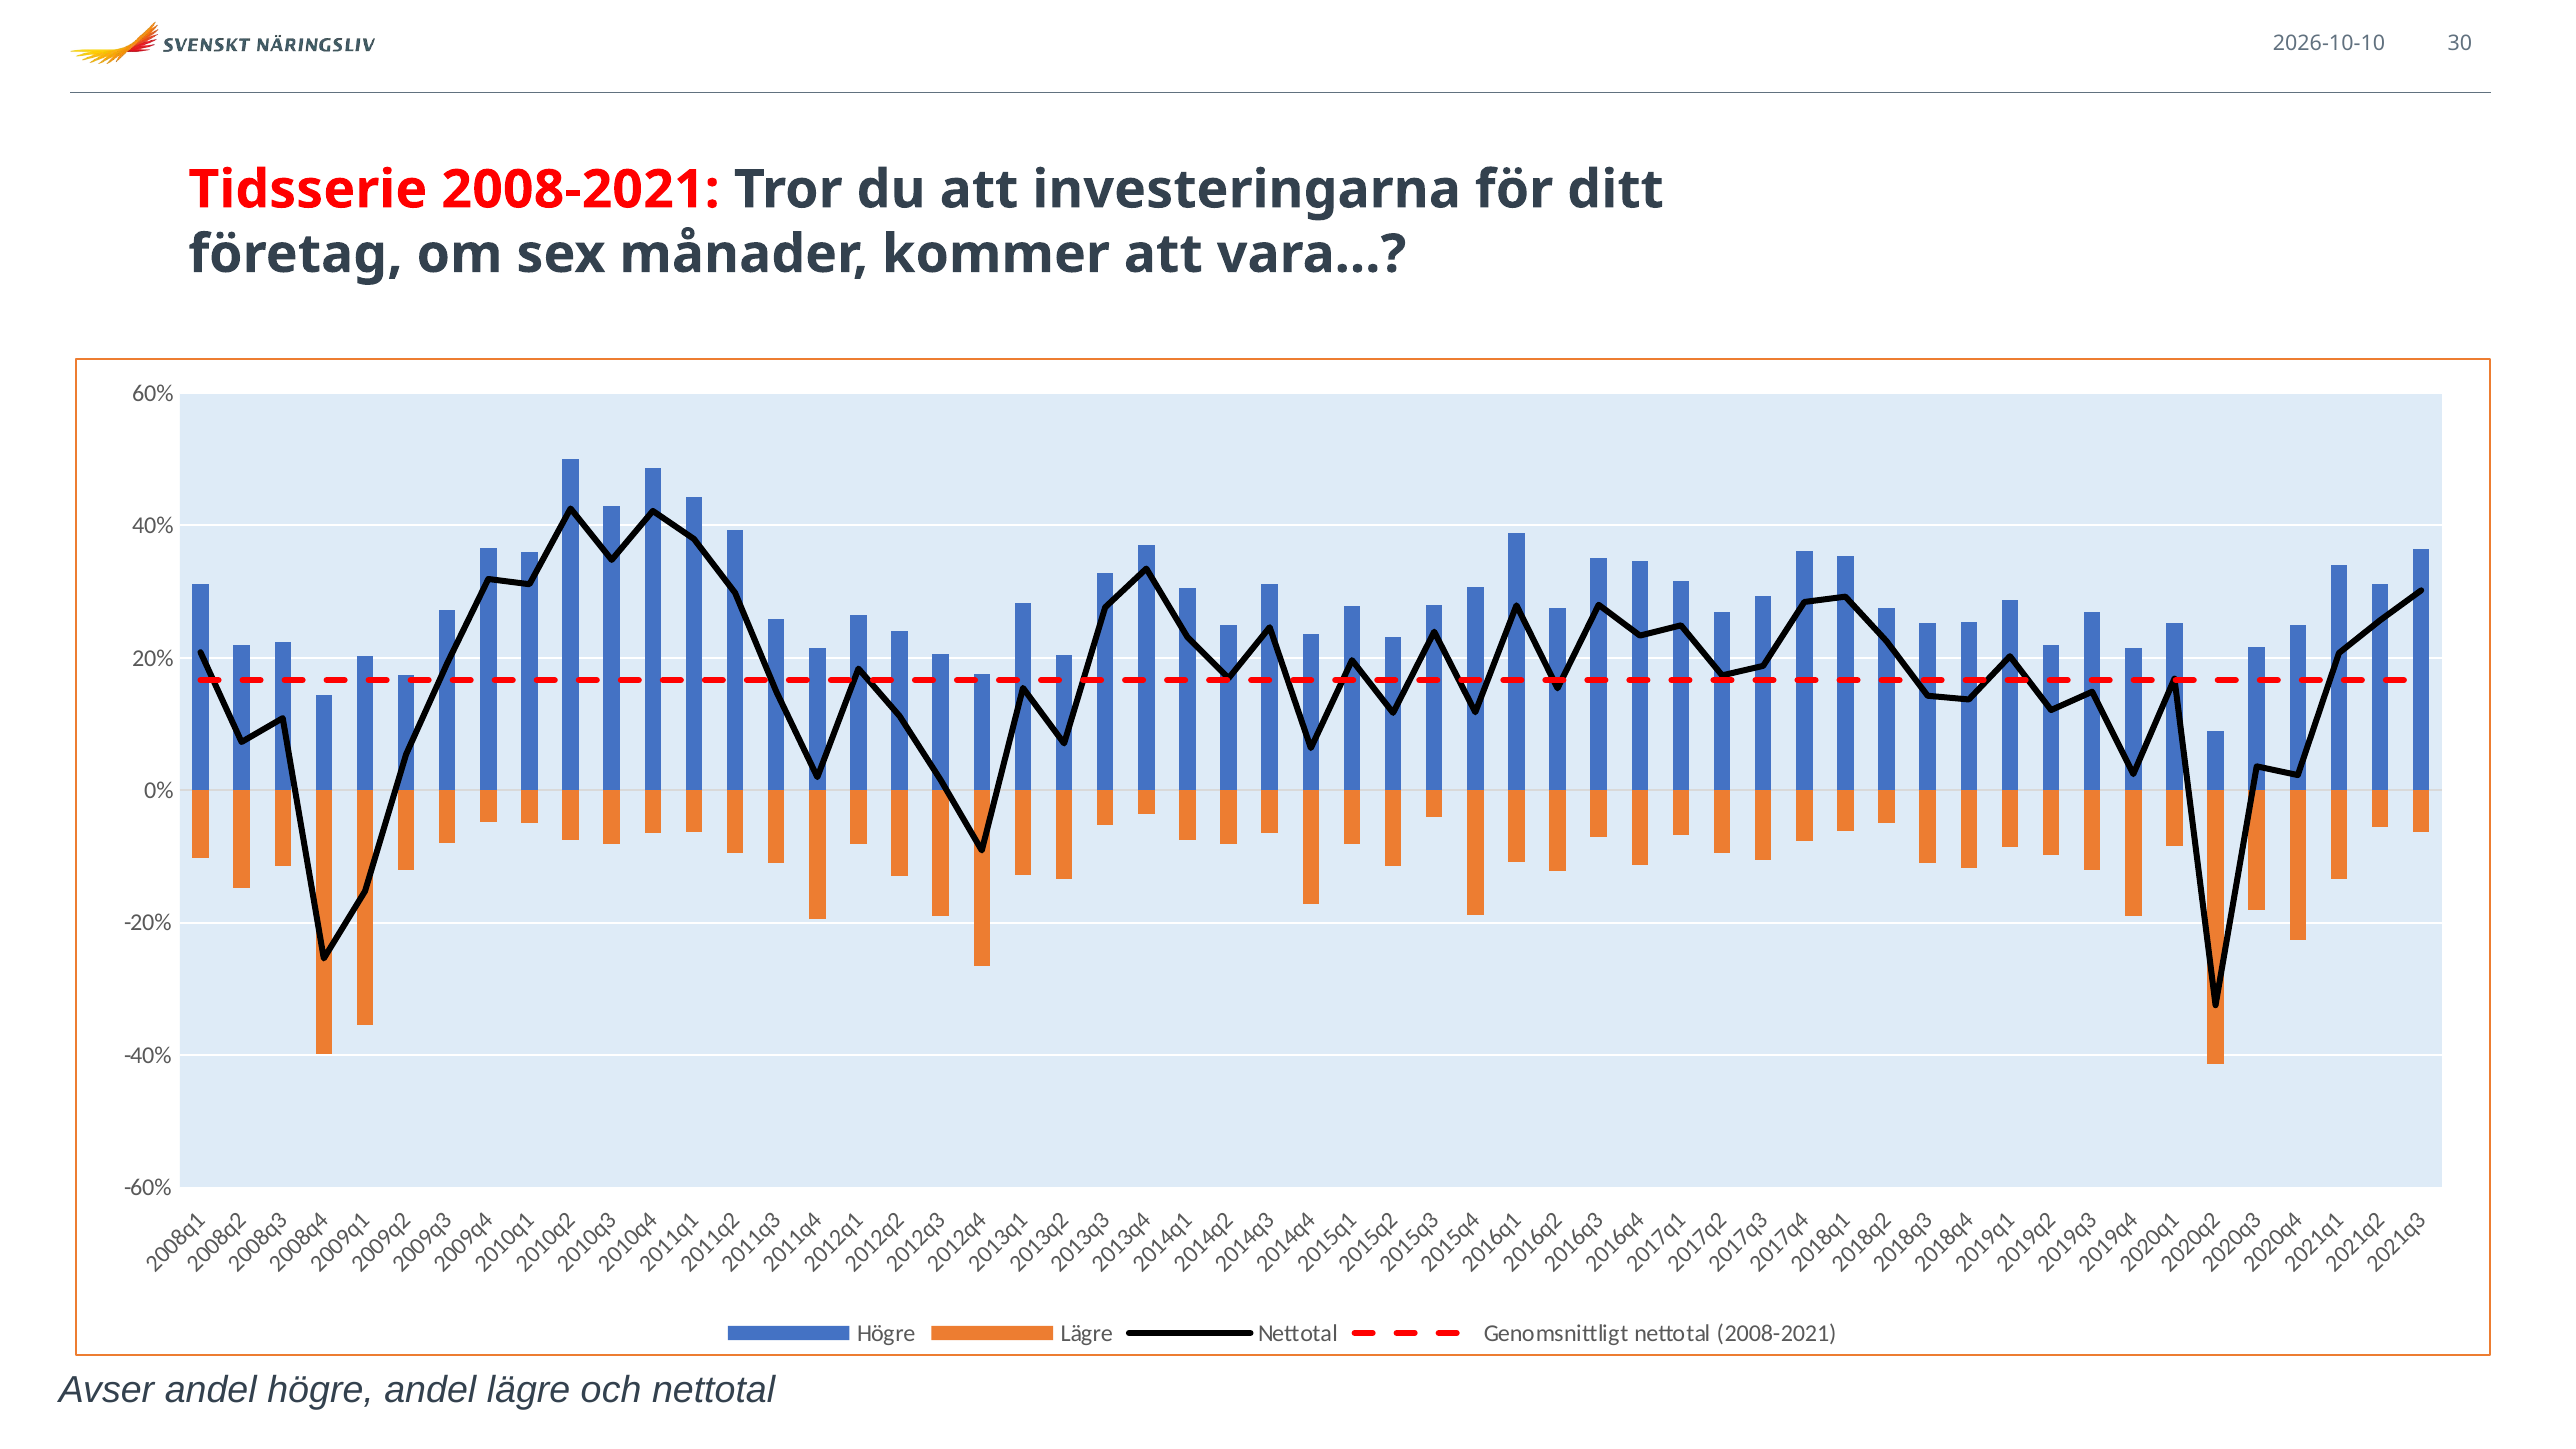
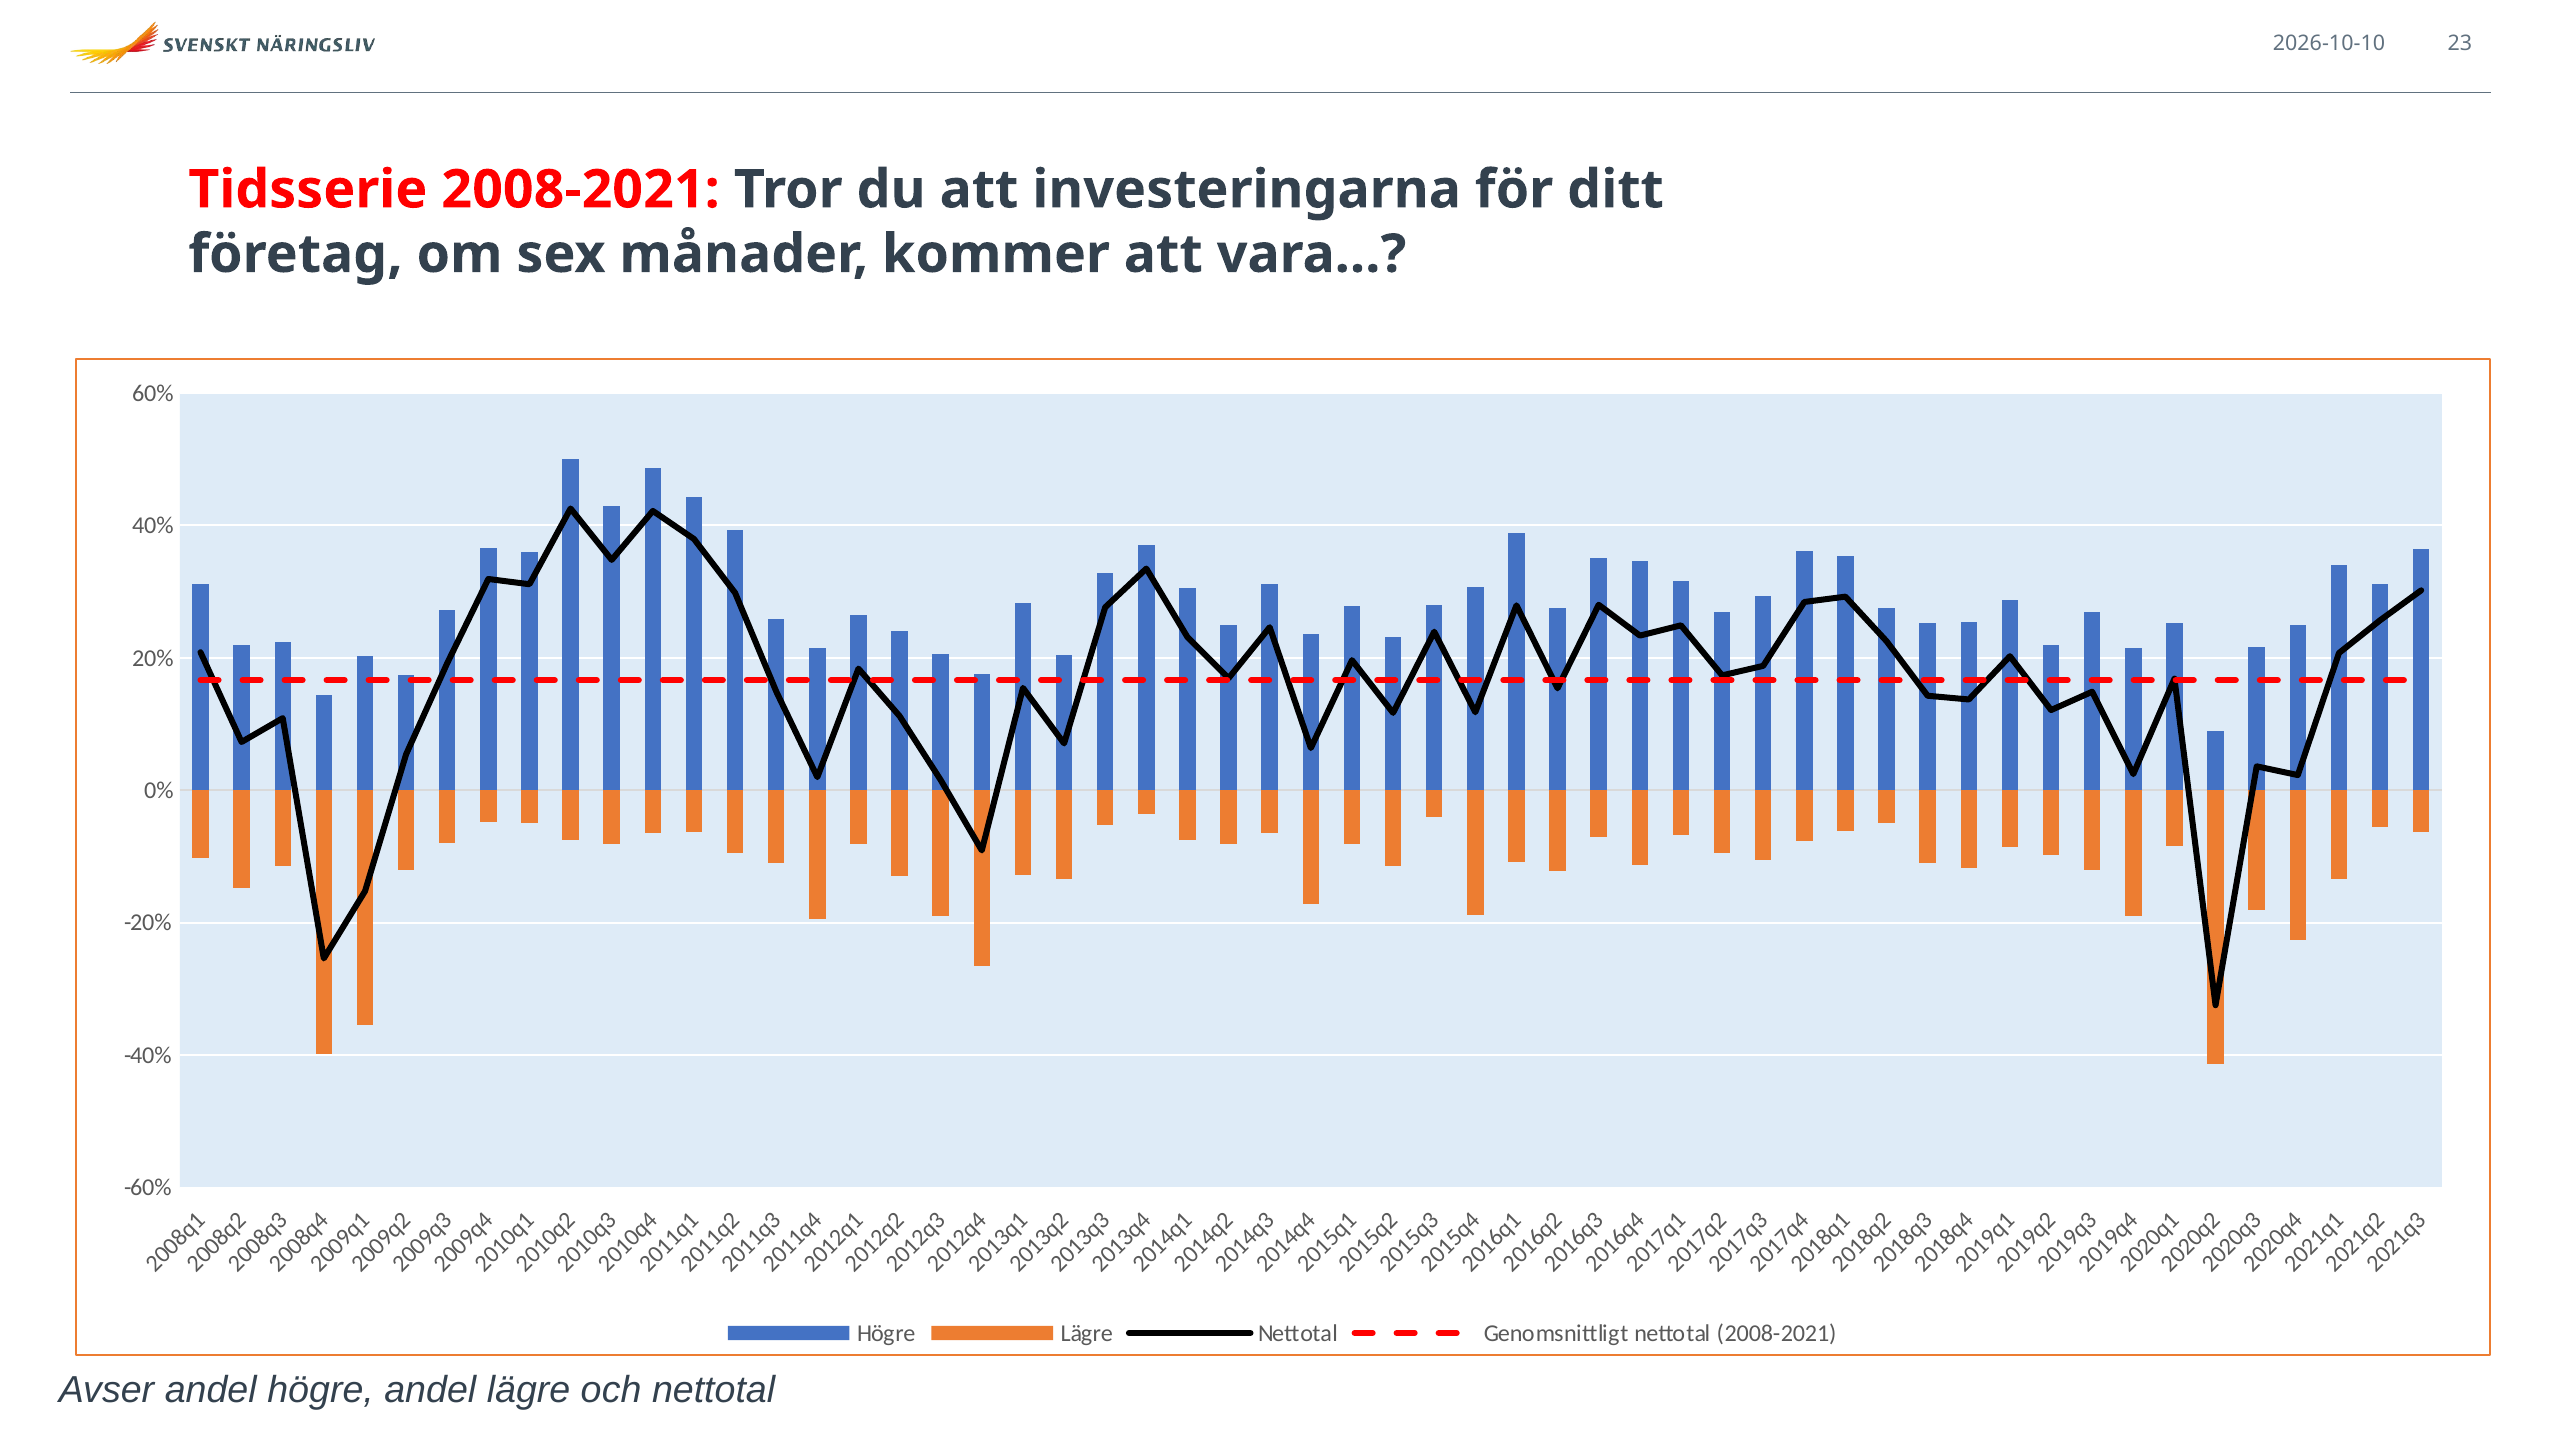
30: 30 -> 23 (2460, 43)
